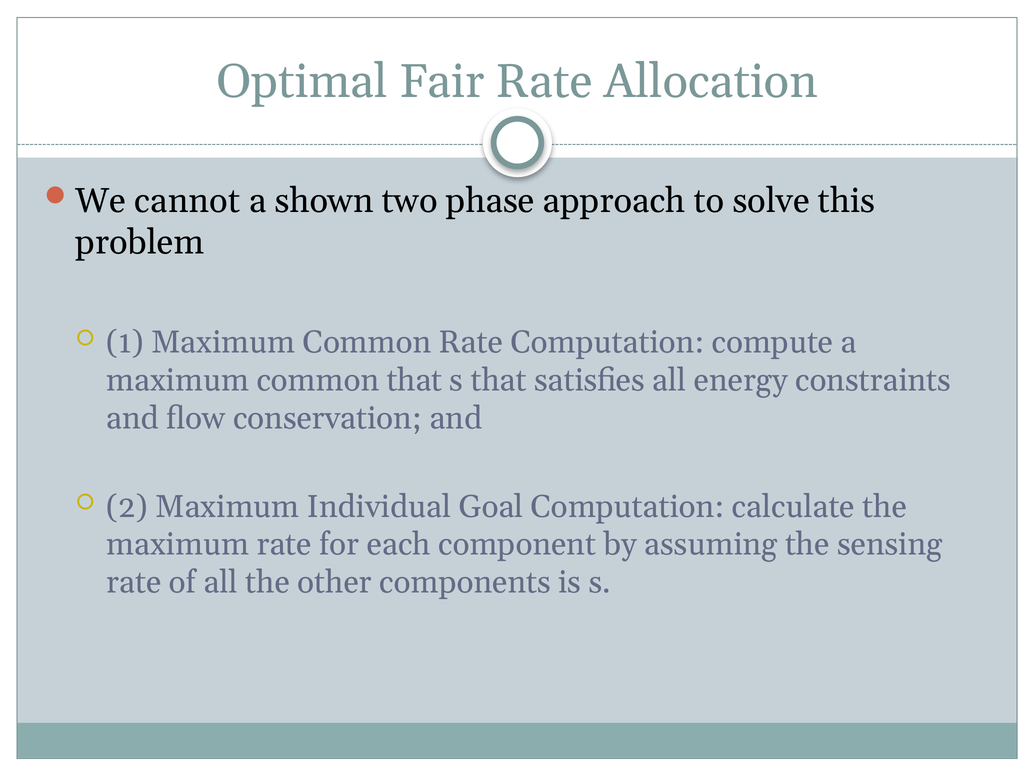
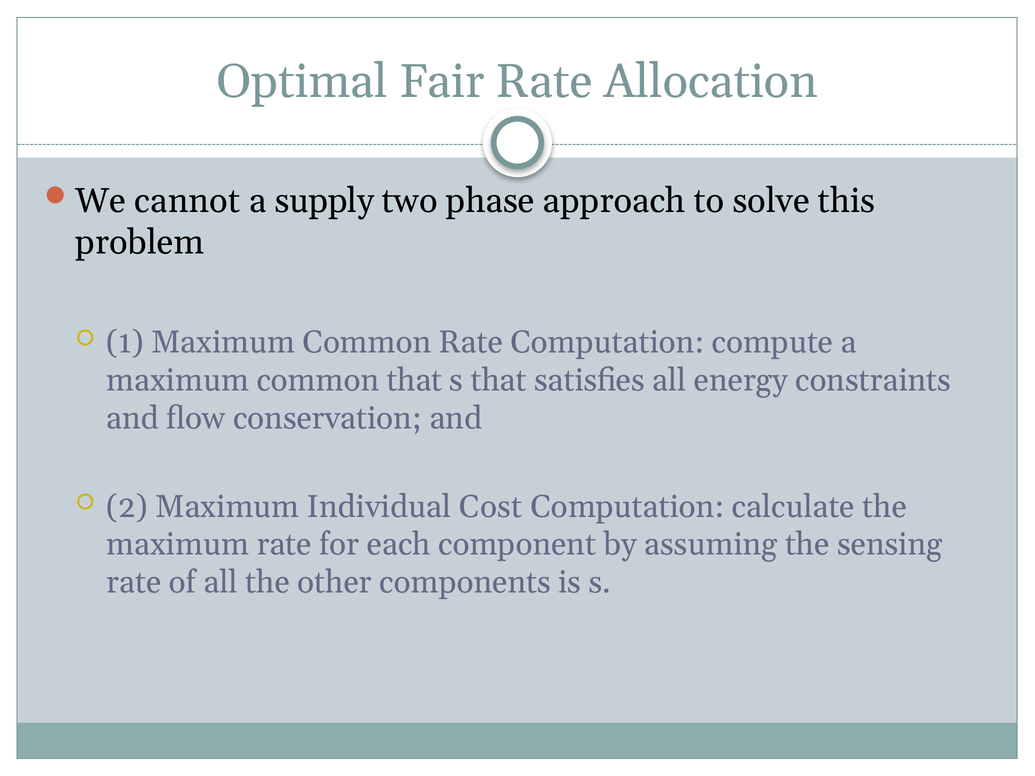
shown: shown -> supply (324, 201)
Goal: Goal -> Cost (491, 507)
